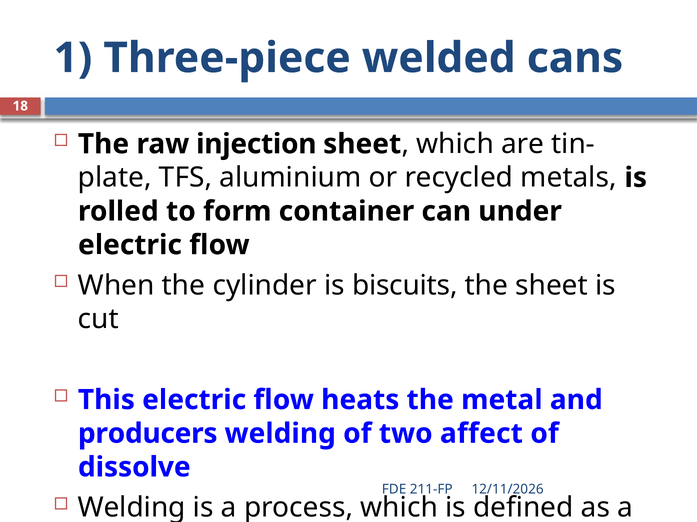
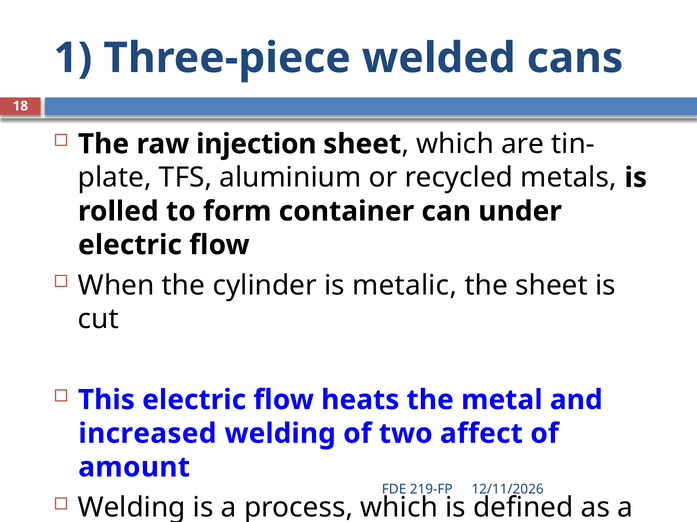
biscuits: biscuits -> metalic (405, 286)
producers: producers -> increased (147, 434)
dissolve: dissolve -> amount (134, 468)
211-FP: 211-FP -> 219-FP (431, 490)
